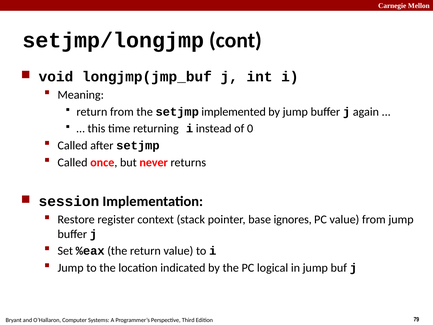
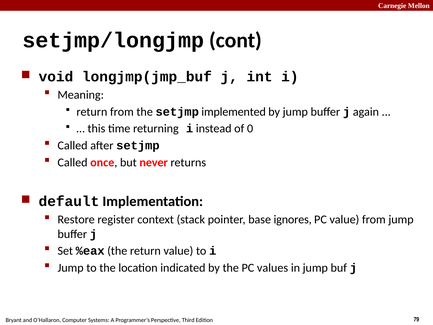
session: session -> default (69, 201)
logical: logical -> values (273, 268)
